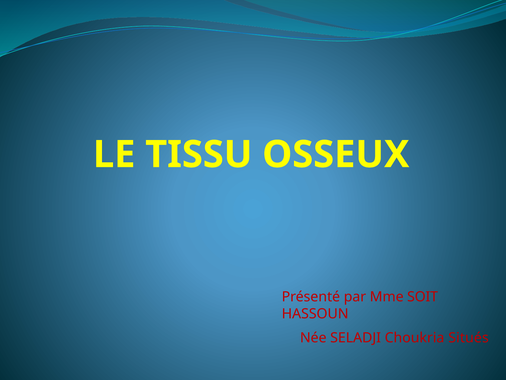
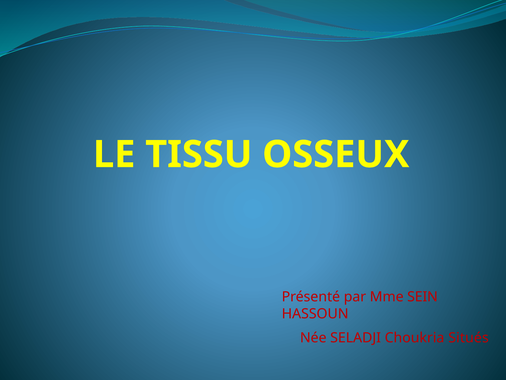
SOIT: SOIT -> SEIN (423, 297)
